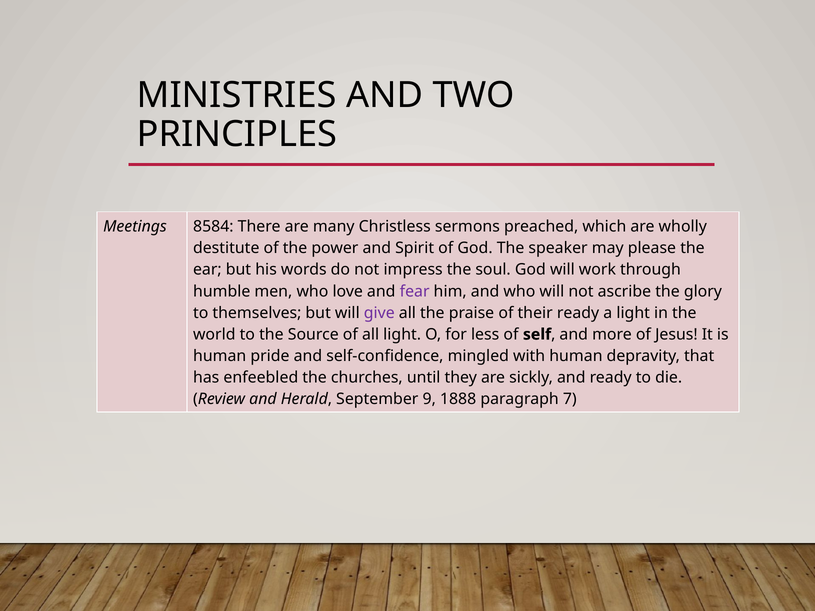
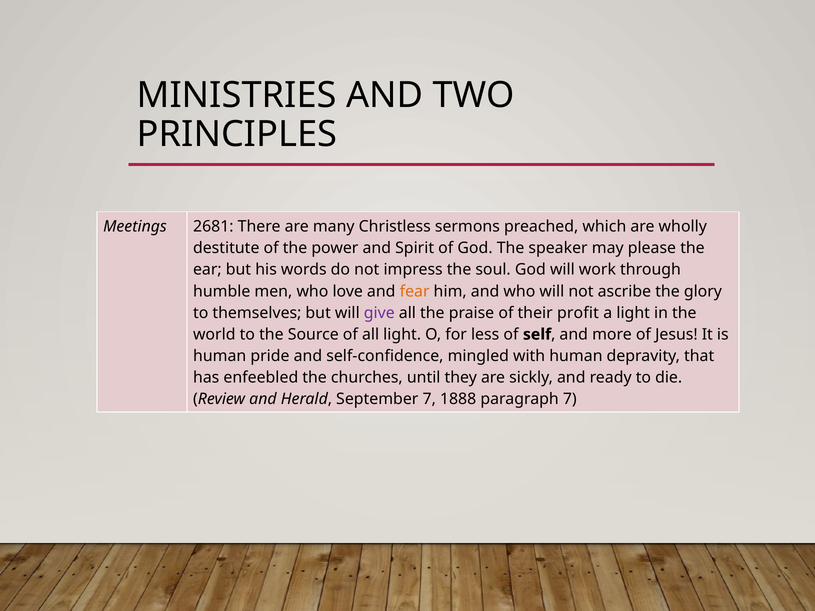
8584: 8584 -> 2681 (213, 227)
fear colour: purple -> orange (415, 291)
their ready: ready -> profit (578, 313)
September 9: 9 -> 7 (429, 399)
